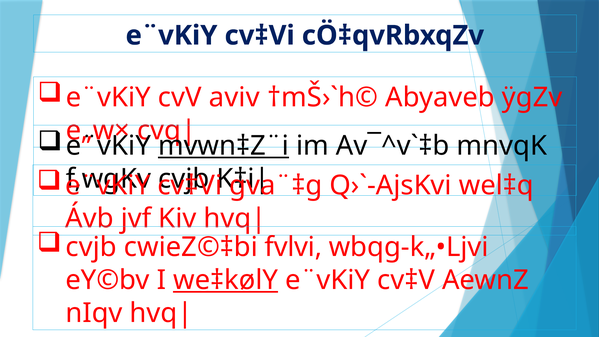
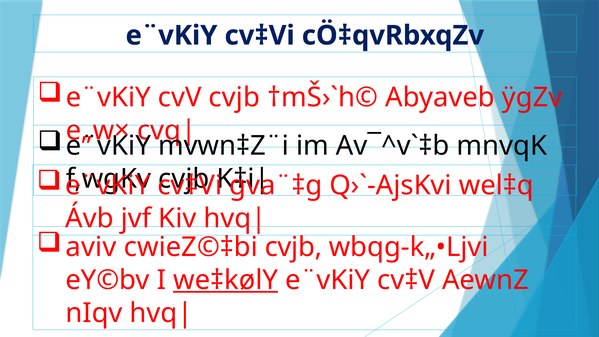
cvV aviv: aviv -> cvjb (234, 97)
mvwn‡Z¨i underline: present -> none (223, 146)
cvjb: cvjb -> aviv (91, 247)
cwieZ©‡bi fvlvi: fvlvi -> cvjb (293, 247)
